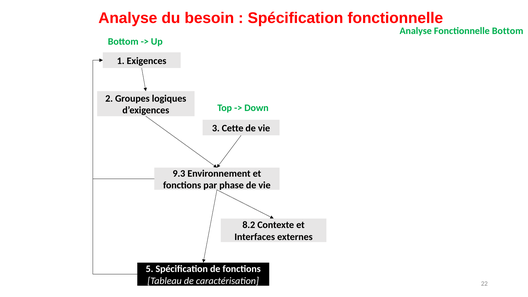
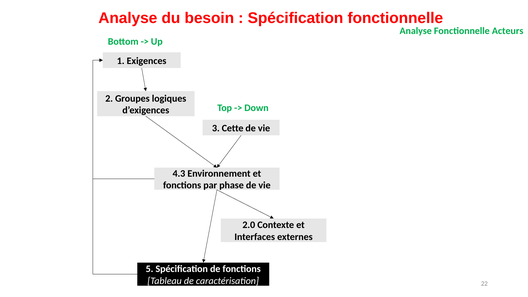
Analyse Fonctionnelle Bottom: Bottom -> Acteurs (508, 31)
9.3: 9.3 -> 4.3 (179, 173)
8.2: 8.2 -> 2.0 (249, 225)
